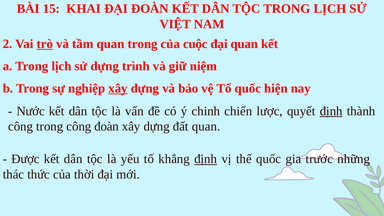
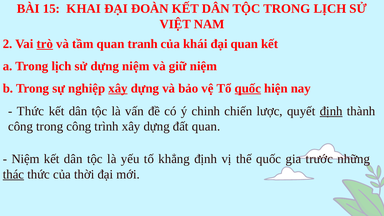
quan trong: trong -> tranh (143, 44)
cuộc: cuộc -> khái (195, 44)
dựng trình: trình -> niệm (136, 66)
quốc underline: none -> present (248, 88)
Nước: Nước -> Thức (31, 111)
công đoàn: đoàn -> trình (107, 127)
Được: Được -> Niệm (26, 159)
định underline: present -> none (206, 159)
thác underline: none -> present (13, 174)
